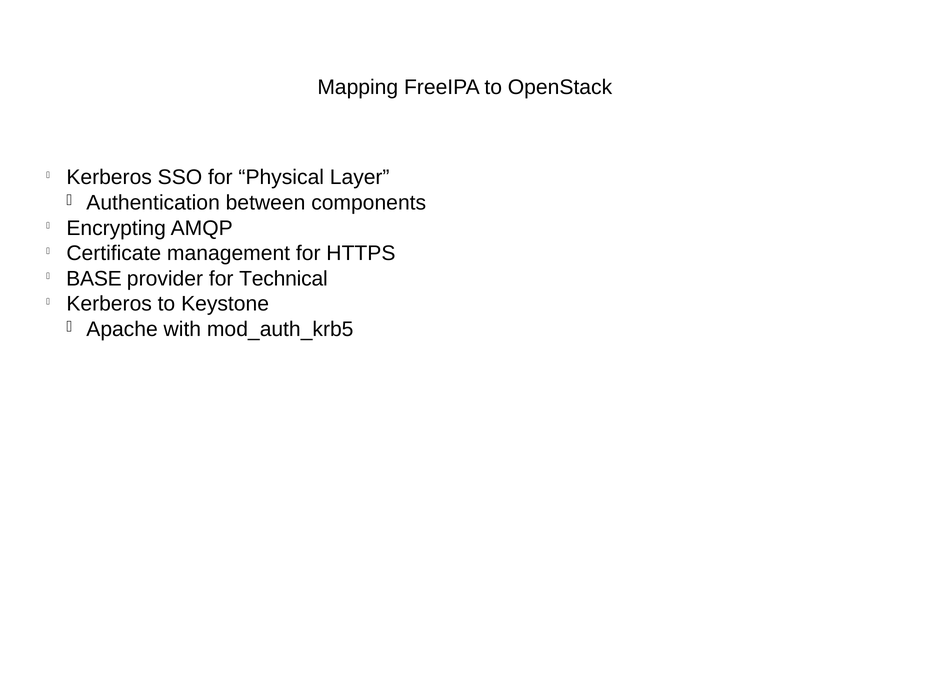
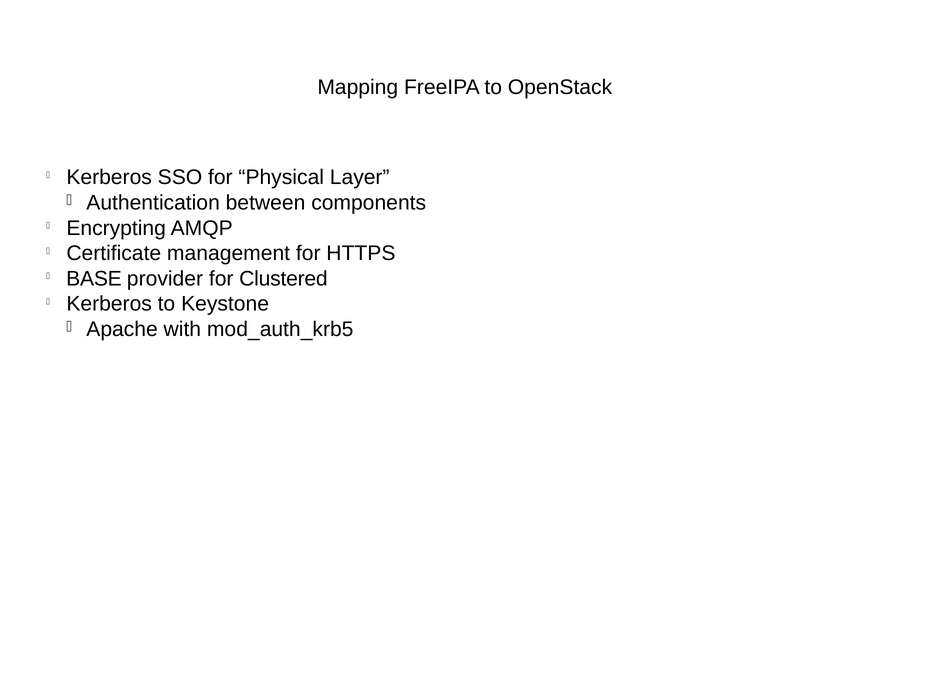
Technical: Technical -> Clustered (283, 279)
